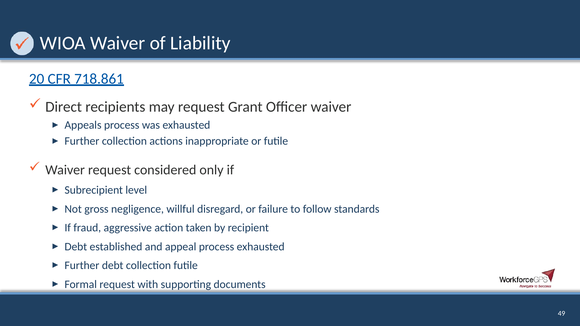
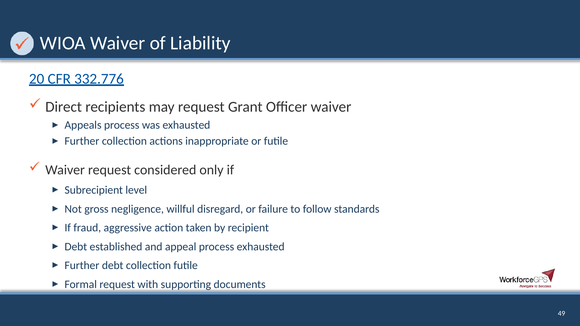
718.861: 718.861 -> 332.776 (99, 79)
